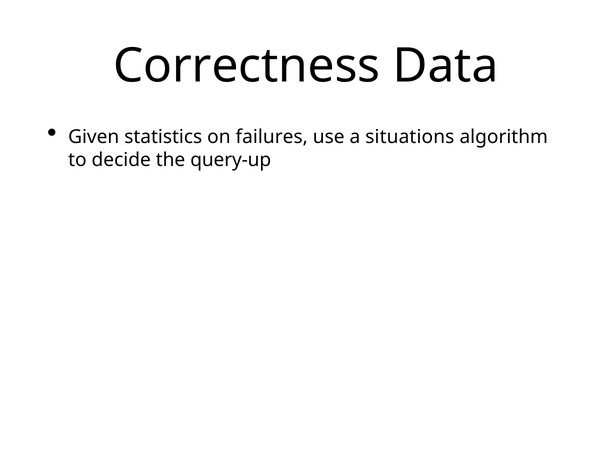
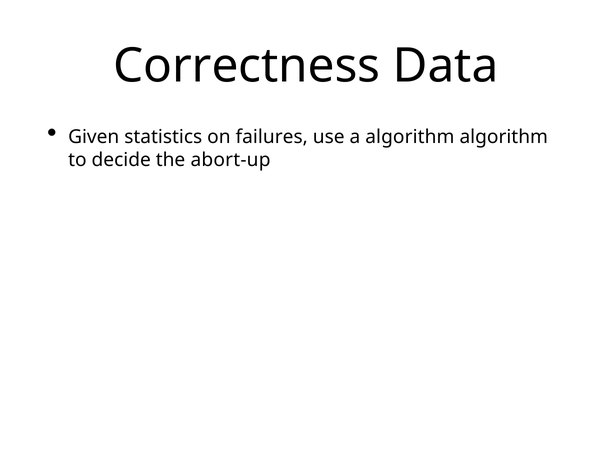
a situations: situations -> algorithm (410, 137)
query-up: query-up -> abort-up (231, 160)
